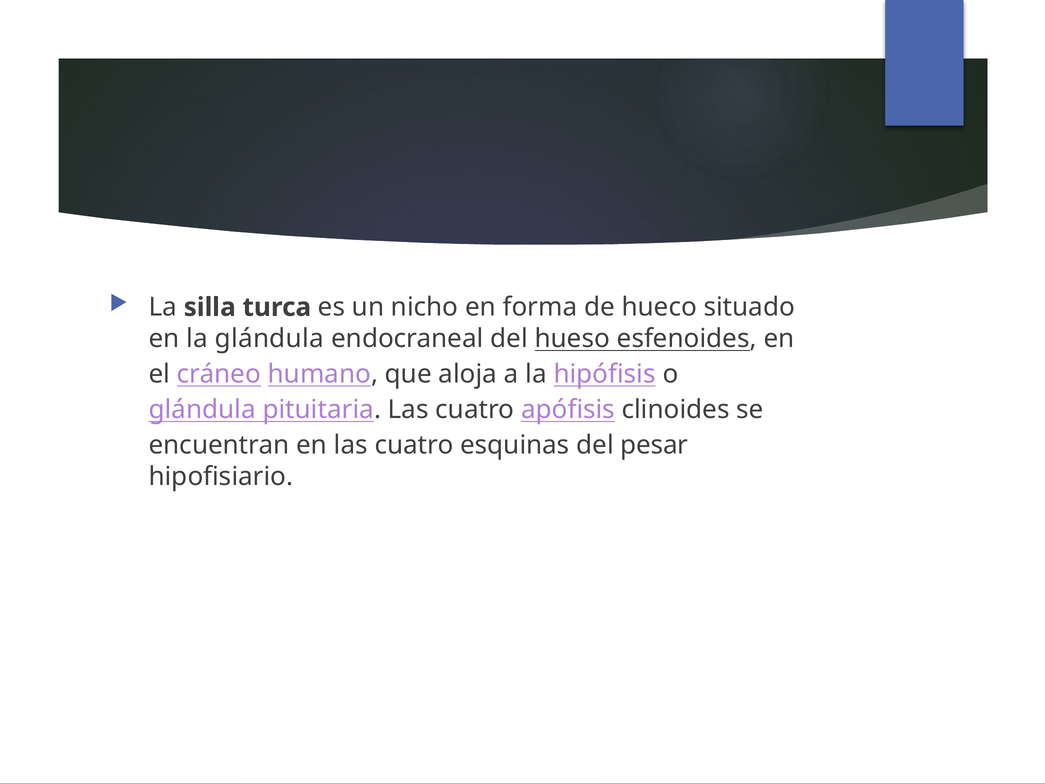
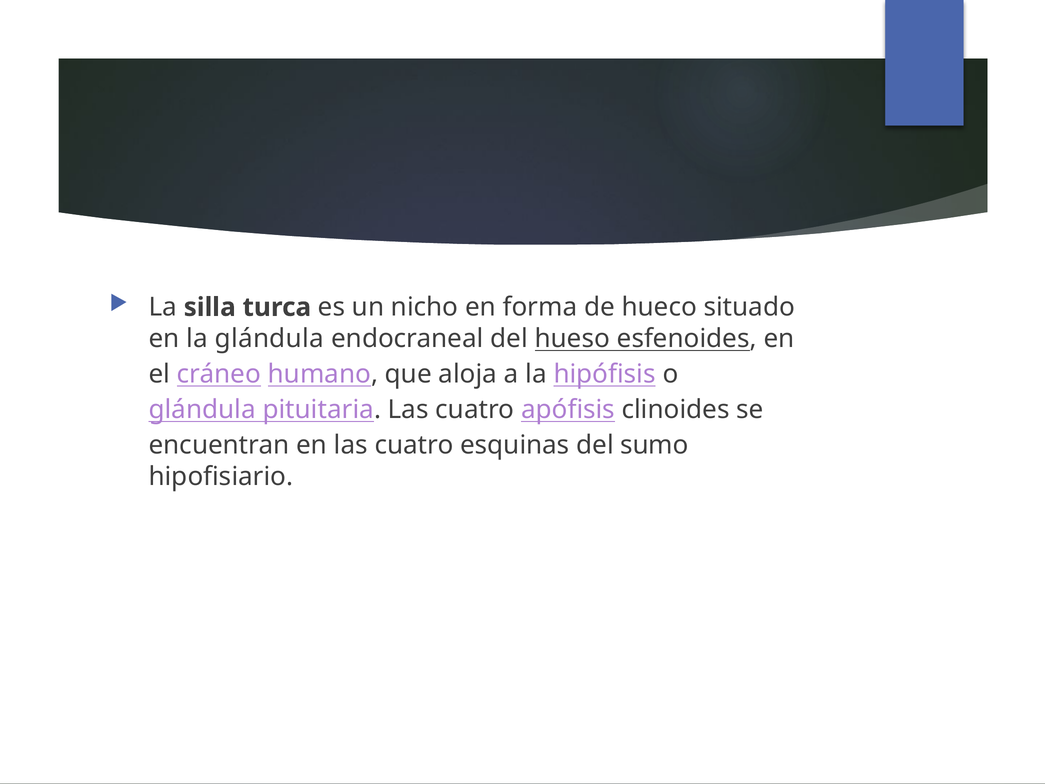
pesar: pesar -> sumo (654, 445)
